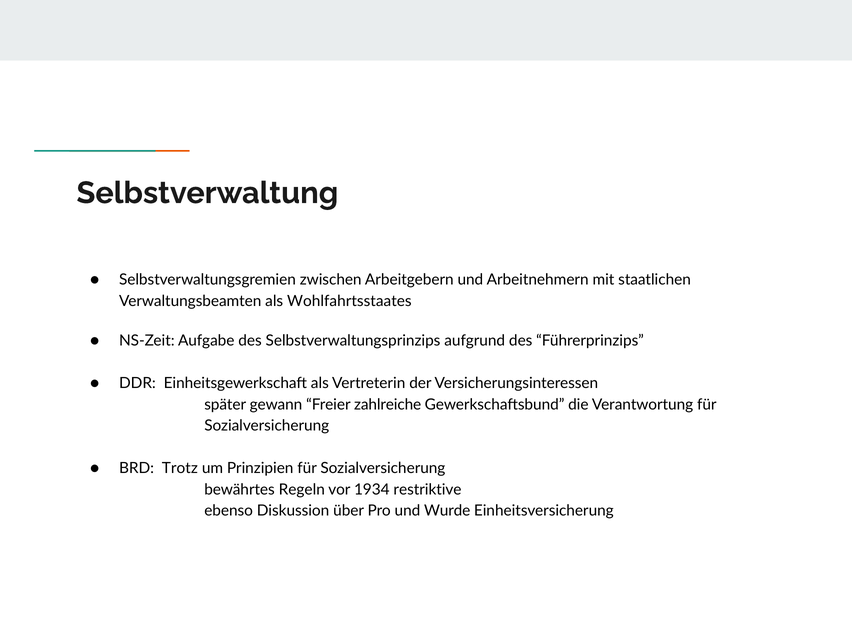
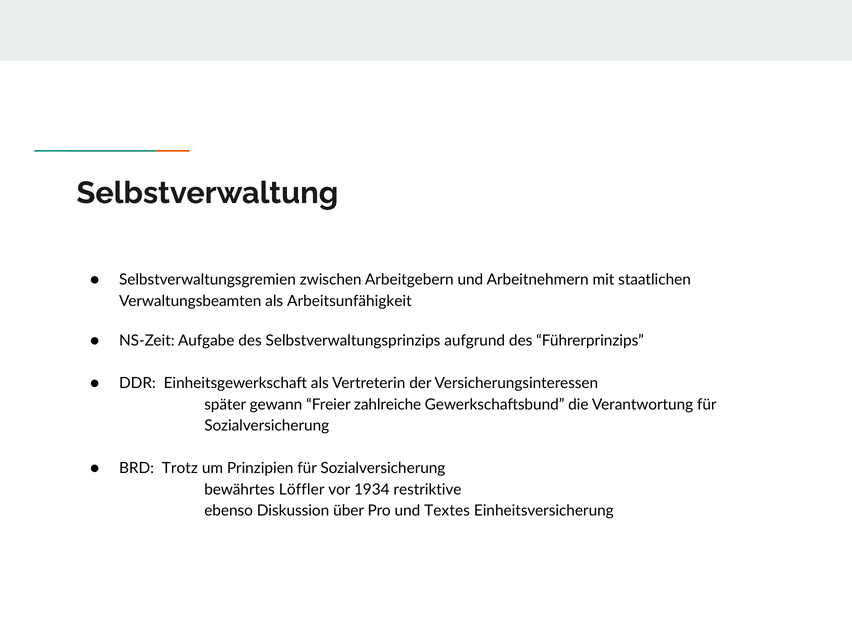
Wohlfahrtsstaates: Wohlfahrtsstaates -> Arbeitsunfähigkeit (349, 301)
Regeln: Regeln -> Löffler (302, 489)
Wurde: Wurde -> Textes (447, 511)
